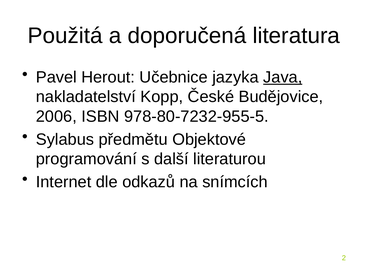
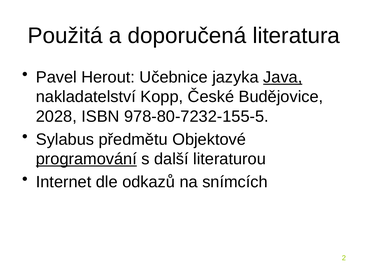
2006: 2006 -> 2028 (56, 116)
978-80-7232-955-5: 978-80-7232-955-5 -> 978-80-7232-155-5 (196, 116)
programování underline: none -> present (86, 159)
